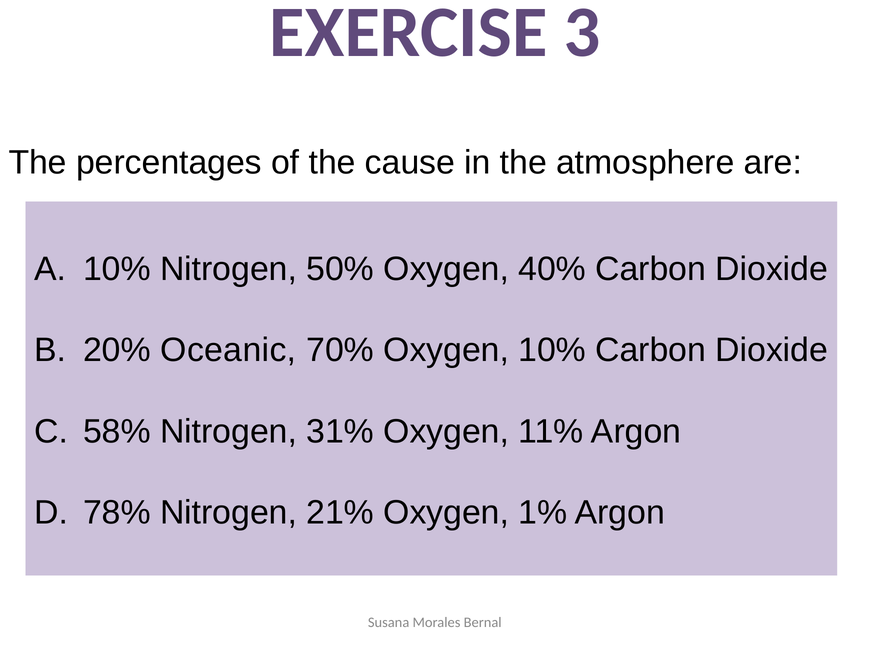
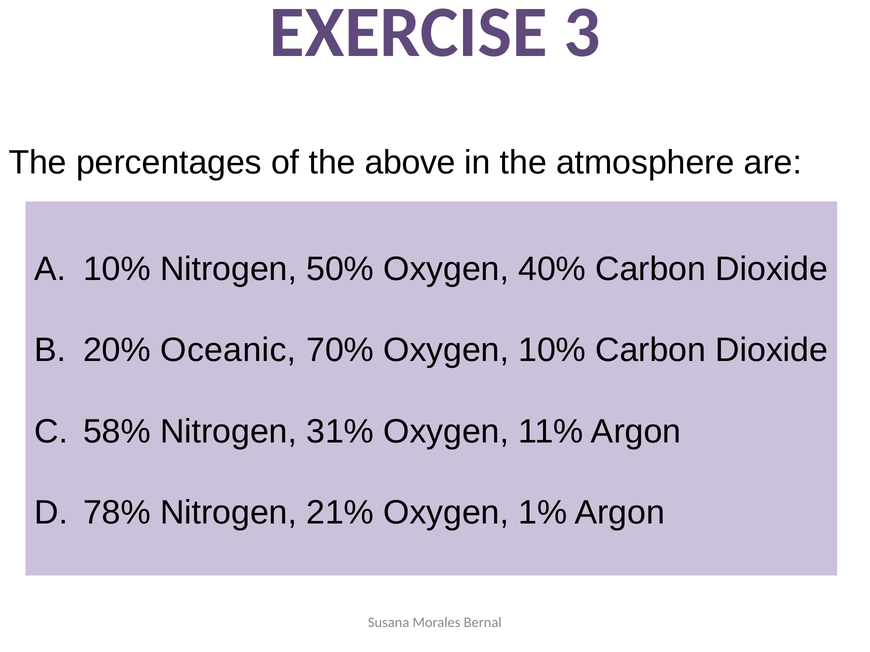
cause: cause -> above (410, 163)
